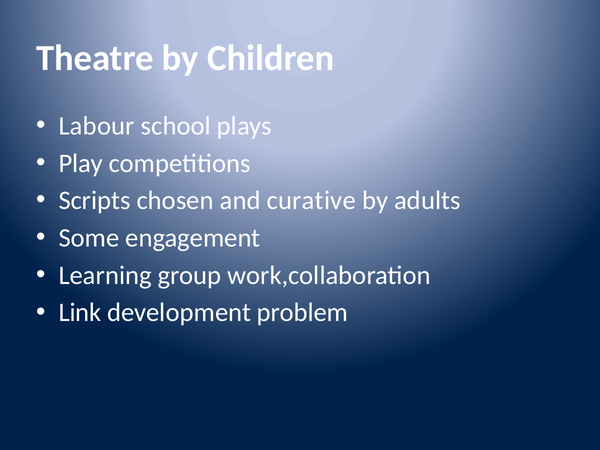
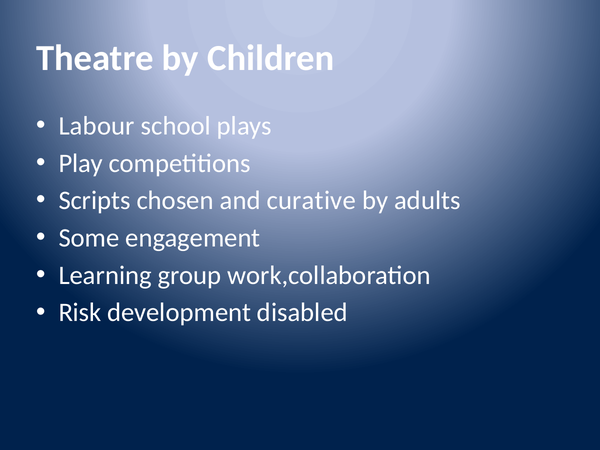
Link: Link -> Risk (80, 313)
problem: problem -> disabled (302, 313)
